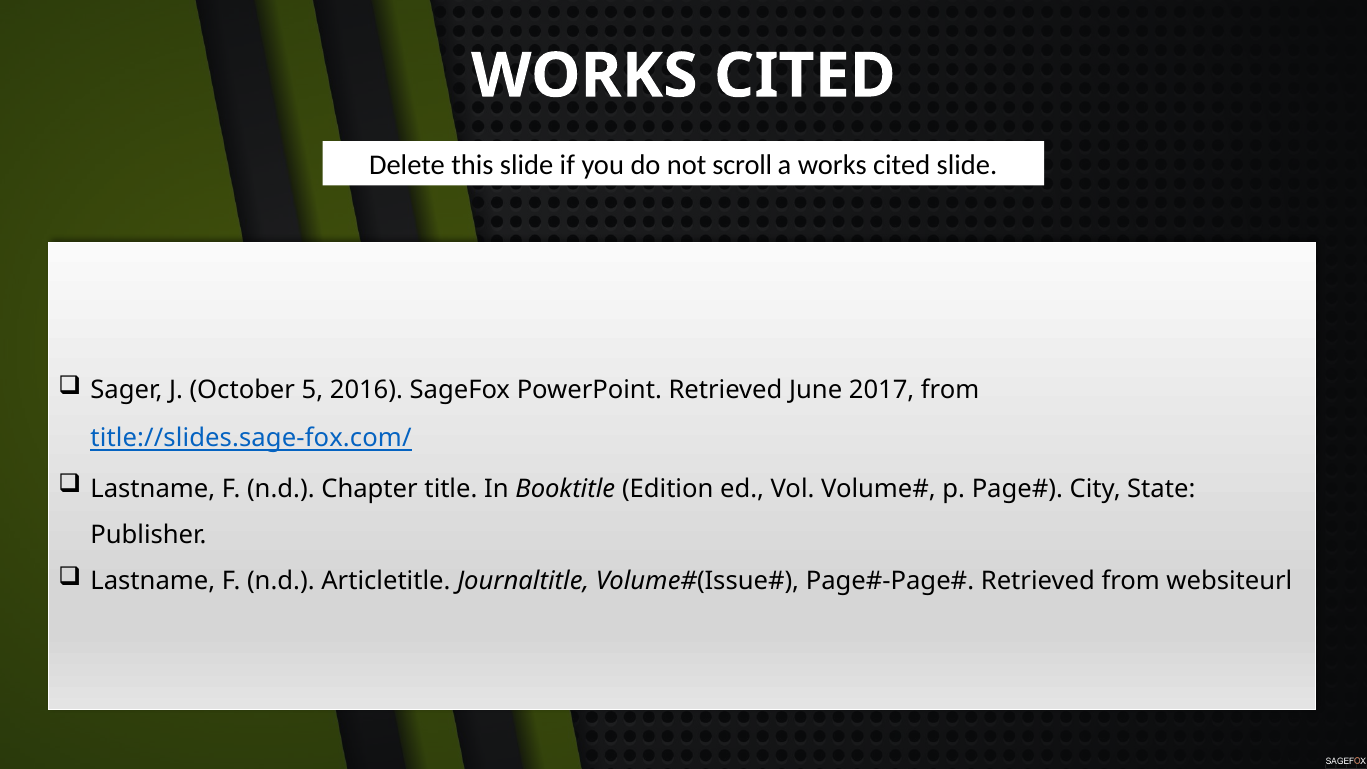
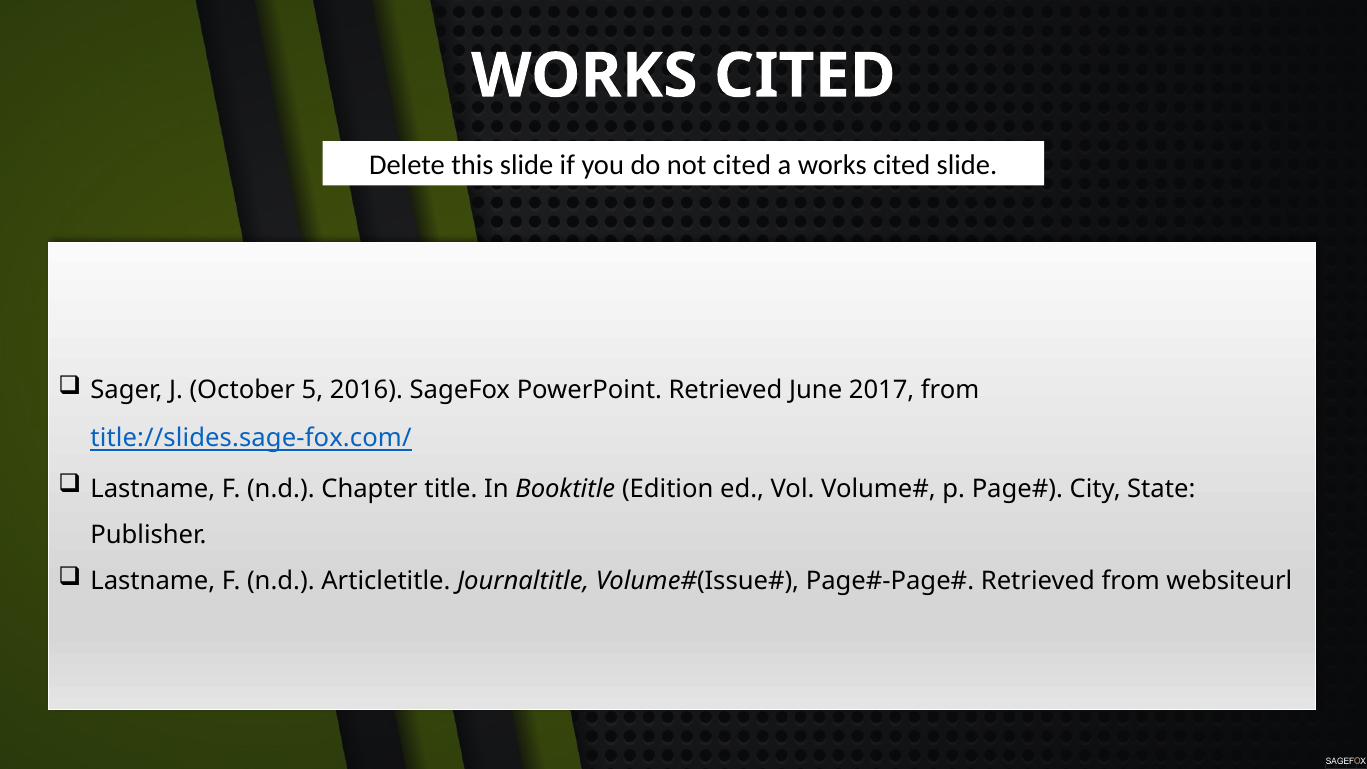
not scroll: scroll -> cited (742, 165)
